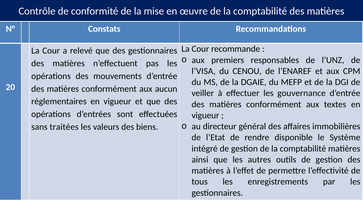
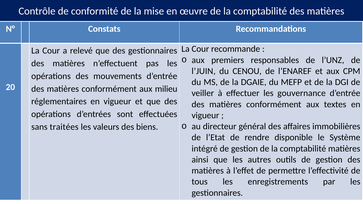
l’VISA: l’VISA -> l’JUIN (204, 71)
aucun: aucun -> milieu (166, 89)
